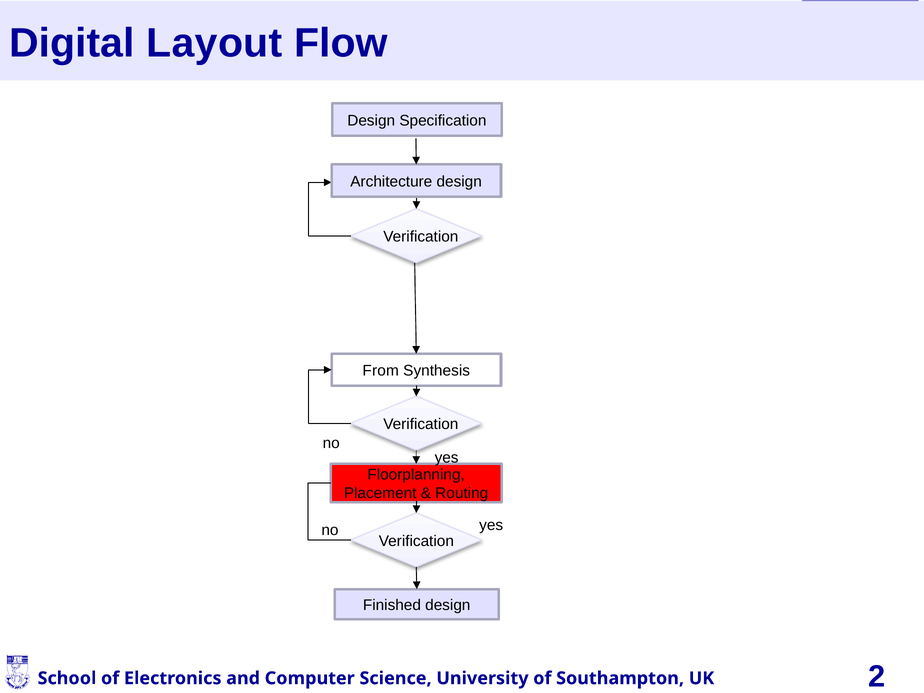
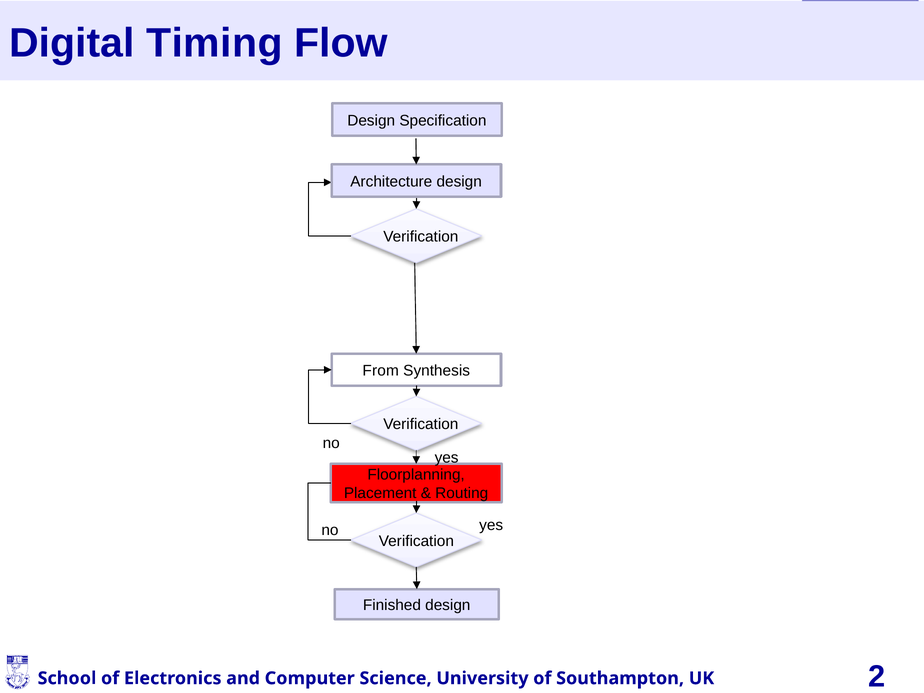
Layout: Layout -> Timing (214, 43)
